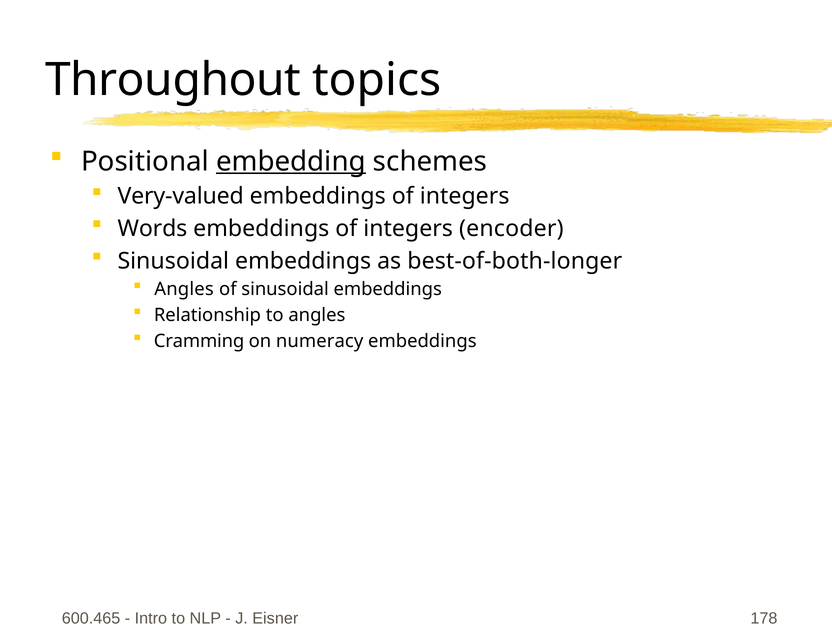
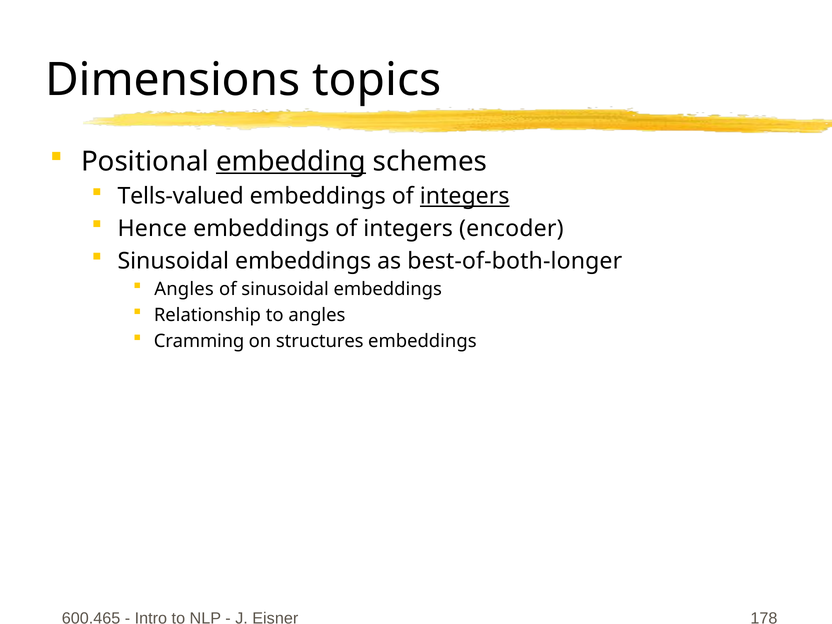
Throughout: Throughout -> Dimensions (173, 80)
Very-valued: Very-valued -> Tells-valued (181, 196)
integers underline: none -> present (465, 196)
Words: Words -> Hence (152, 229)
numeracy: numeracy -> structures (320, 341)
